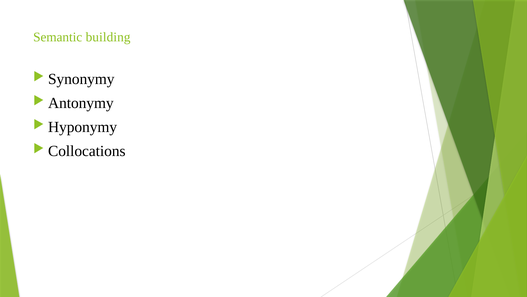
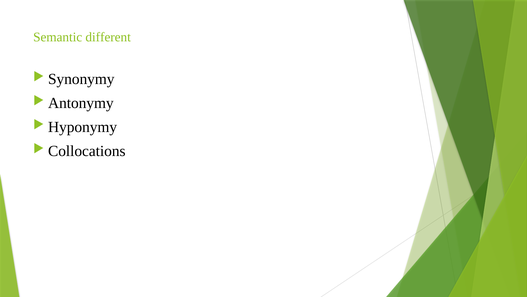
building: building -> different (108, 37)
